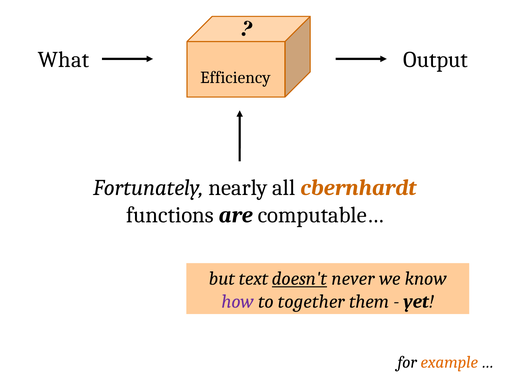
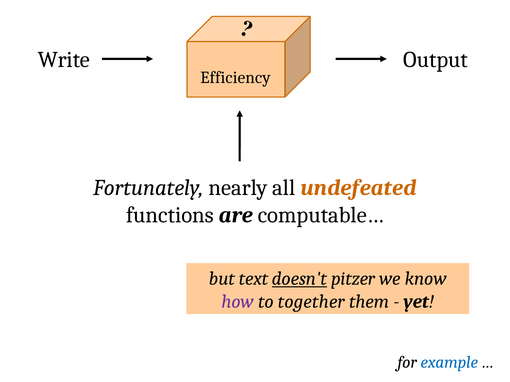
What: What -> Write (64, 60)
cbernhardt: cbernhardt -> undefeated (358, 188)
never: never -> pitzer (353, 279)
example colour: orange -> blue (449, 363)
